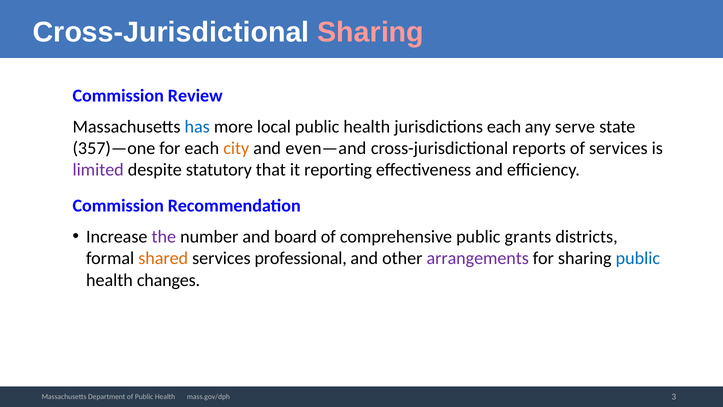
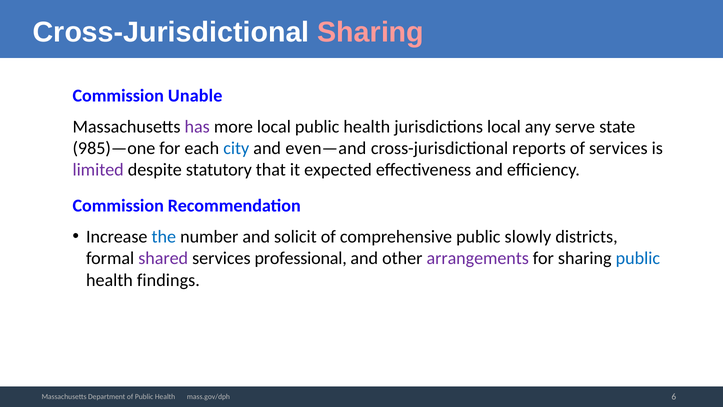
Review: Review -> Unable (195, 96)
has colour: blue -> purple (197, 126)
jurisdictions each: each -> local (504, 126)
357)—one: 357)—one -> 985)—one (114, 148)
city colour: orange -> blue (236, 148)
reporting: reporting -> expected (338, 170)
the colour: purple -> blue (164, 237)
board: board -> solicit (295, 237)
grants: grants -> slowly (528, 237)
shared colour: orange -> purple (163, 258)
changes: changes -> findings (168, 280)
3: 3 -> 6 (674, 396)
